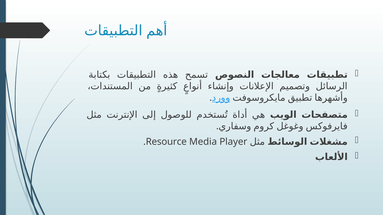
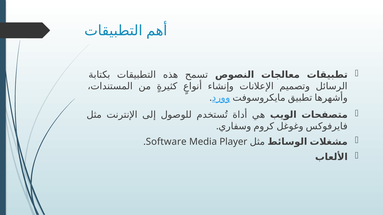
Resource: Resource -> Software (166, 142)
